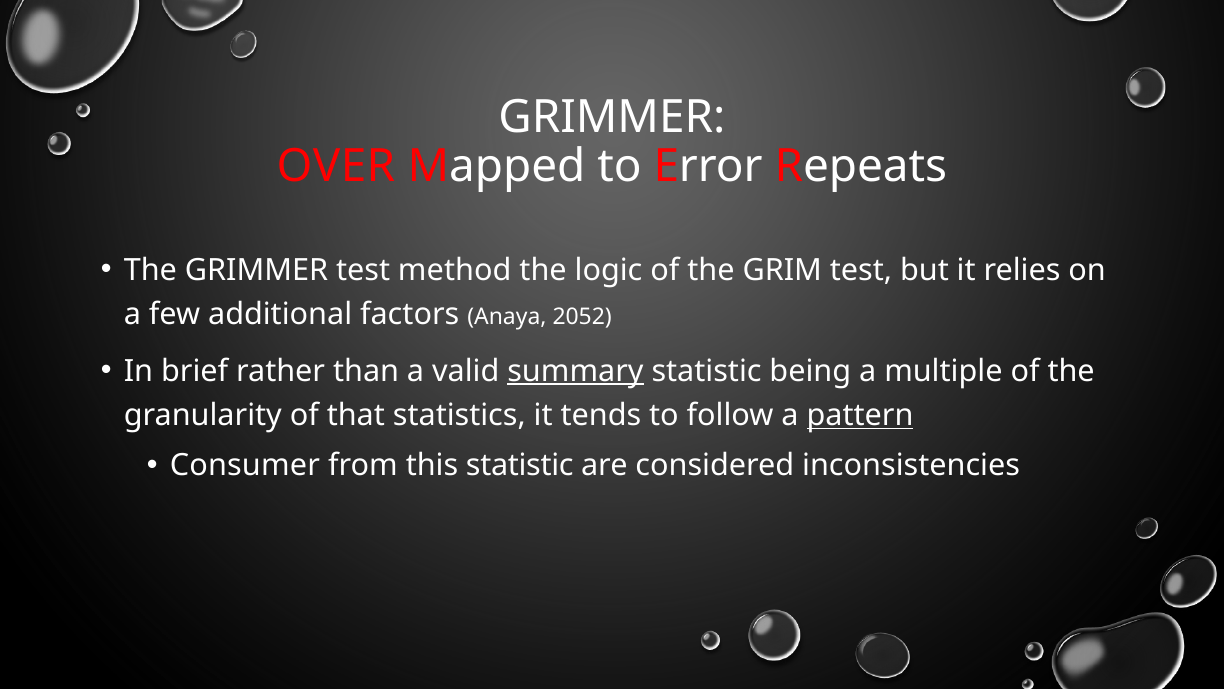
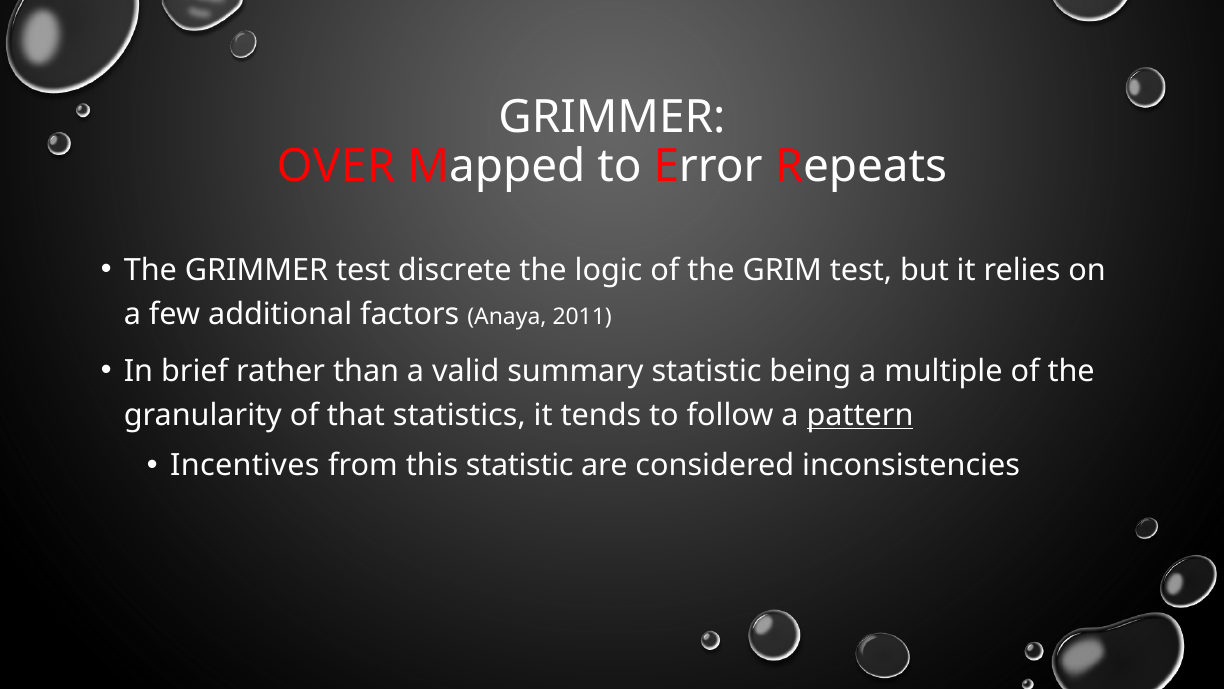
method: method -> discrete (455, 270)
2052: 2052 -> 2011 (582, 317)
summary underline: present -> none (575, 371)
Consumer: Consumer -> Incentives (245, 465)
